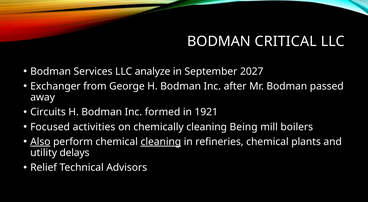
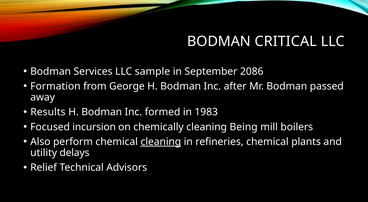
analyze: analyze -> sample (152, 71)
2027: 2027 -> 2086 (252, 71)
Exchanger: Exchanger -> Formation (55, 86)
Circuits: Circuits -> Results (48, 112)
1921: 1921 -> 1983 (206, 112)
activities: activities -> incursion (94, 127)
Also underline: present -> none (40, 142)
